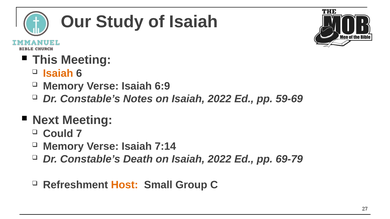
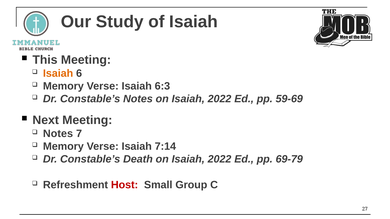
6:9: 6:9 -> 6:3 (162, 86)
Could: Could -> Notes (58, 134)
Host colour: orange -> red (125, 185)
